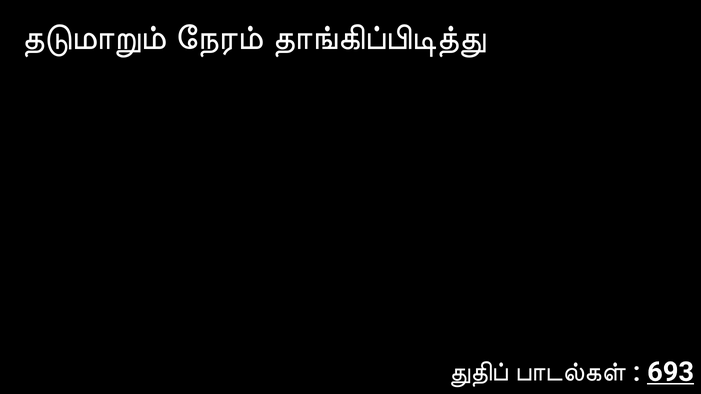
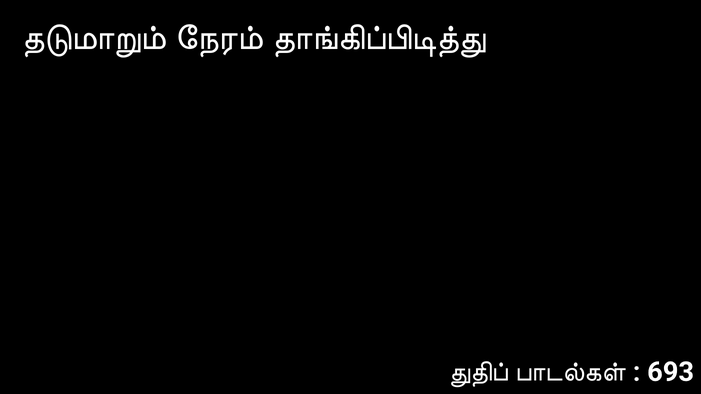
693 underline: present -> none (671, 372)
